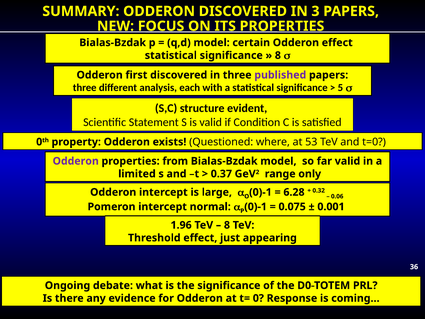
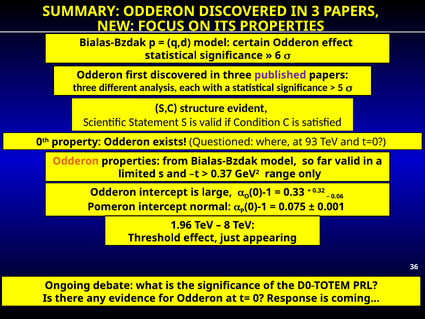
8: 8 -> 6 (278, 55)
53: 53 -> 93 (311, 142)
Odderon colour: purple -> orange (76, 161)
6.28: 6.28 -> 0.33 (294, 192)
